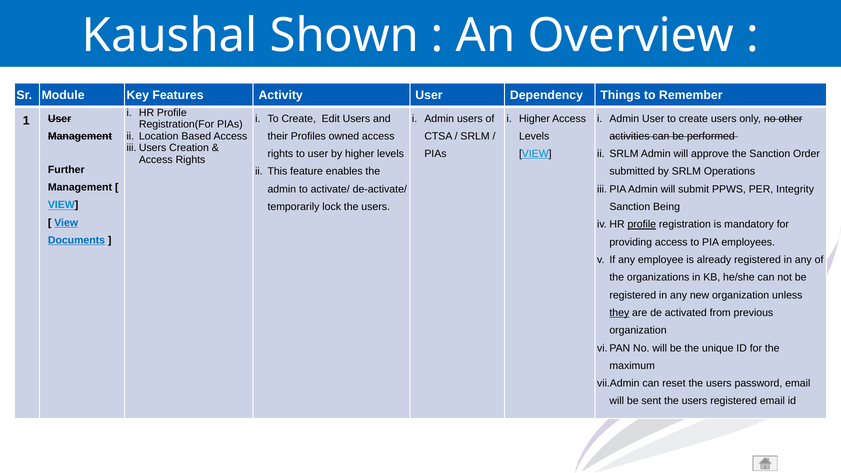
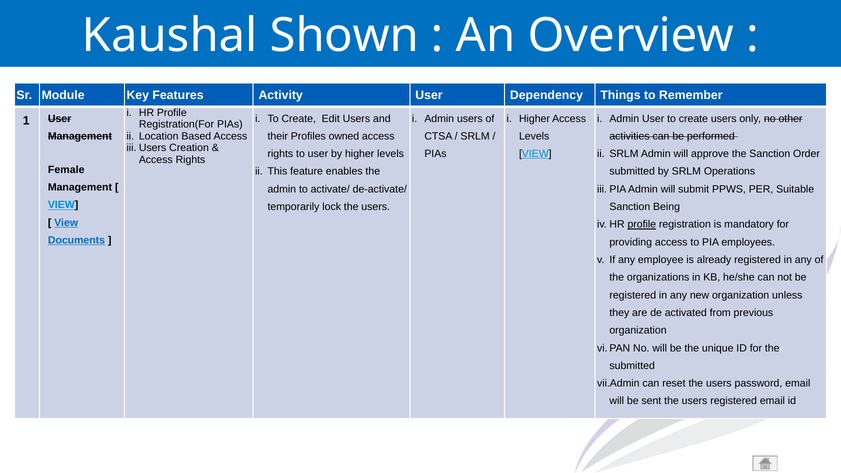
Further: Further -> Female (66, 170)
Integrity: Integrity -> Suitable (795, 189)
they underline: present -> none (619, 313)
maximum: maximum -> submitted (632, 366)
